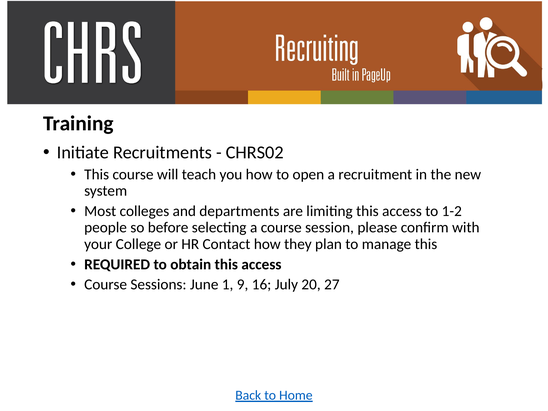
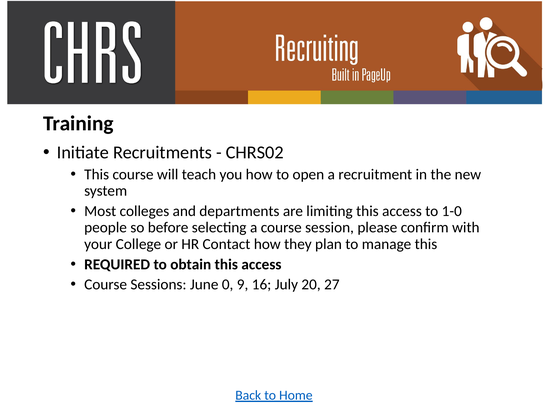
1-2: 1-2 -> 1-0 (452, 211)
1: 1 -> 0 (228, 285)
